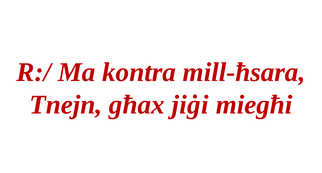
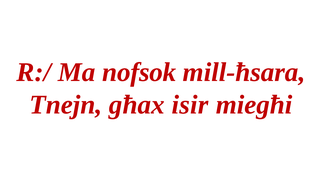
kontra: kontra -> nofsok (139, 72)
jiġi: jiġi -> isir (190, 105)
